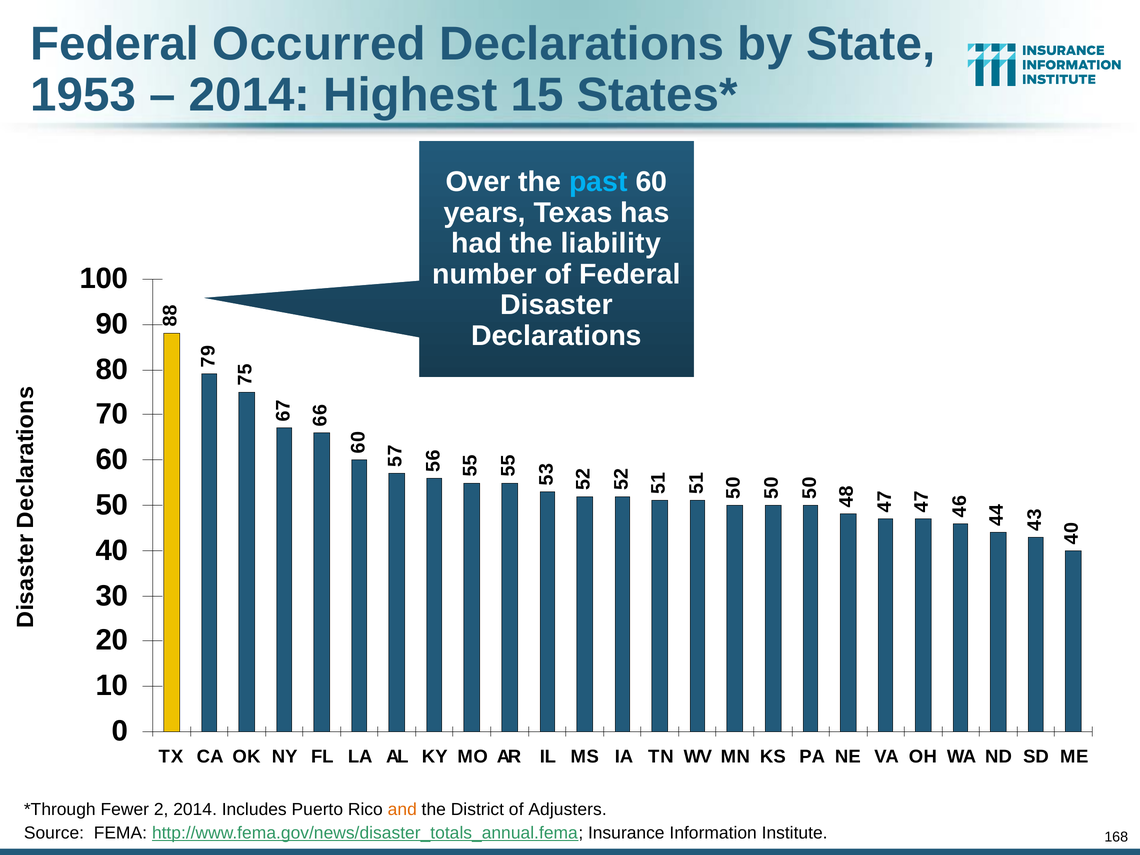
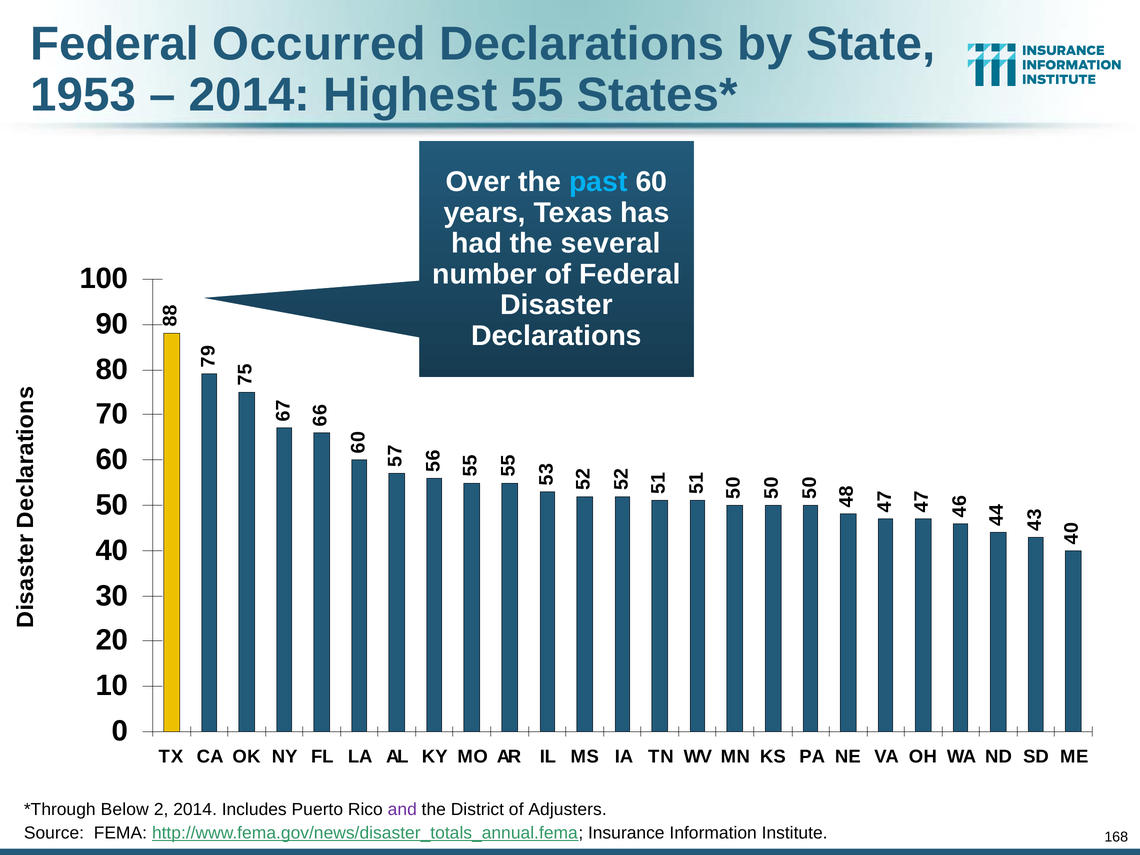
15: 15 -> 55 (537, 95)
liability: liability -> several (611, 243)
Fewer: Fewer -> Below (125, 810)
and colour: orange -> purple (402, 810)
